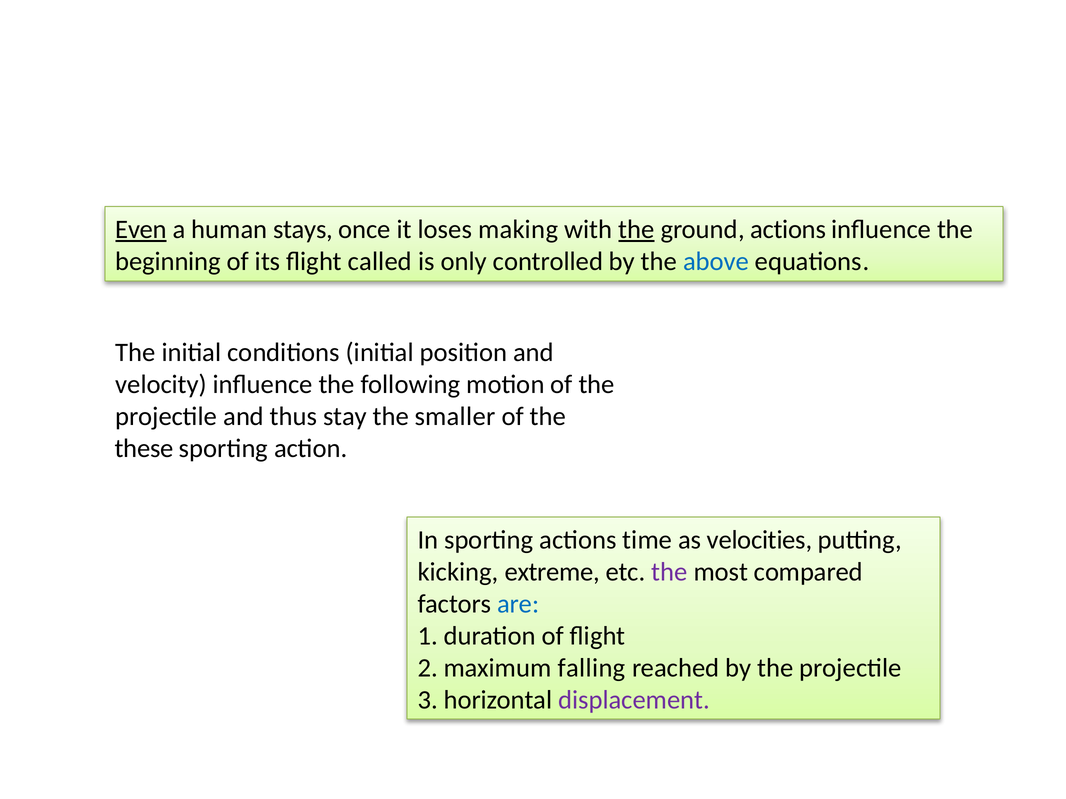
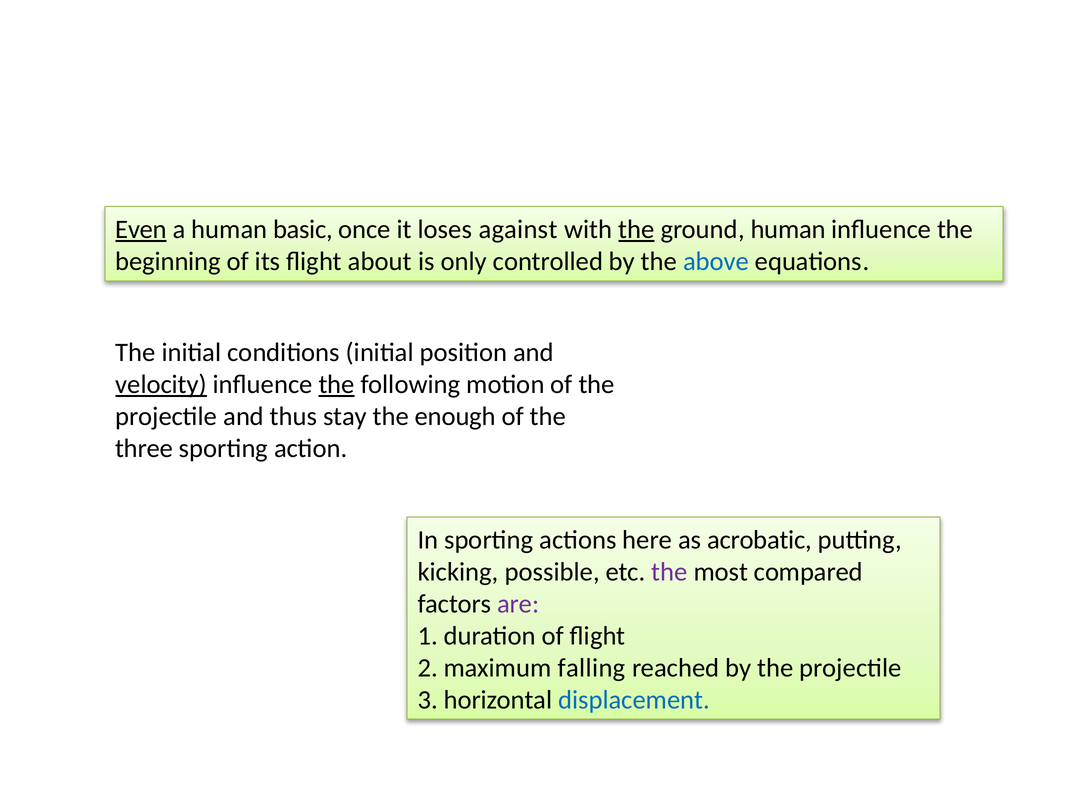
stays: stays -> basic (303, 230)
making: making -> against (518, 230)
ground actions: actions -> human (788, 230)
called: called -> about (380, 262)
velocity underline: none -> present (161, 385)
the underline: none -> present (337, 385)
smaller: smaller -> enough (455, 417)
these: these -> three (144, 449)
time: time -> here (647, 540)
velocities: velocities -> acrobatic (760, 540)
extreme: extreme -> possible (552, 572)
are colour: blue -> purple (518, 604)
displacement colour: purple -> blue (634, 700)
